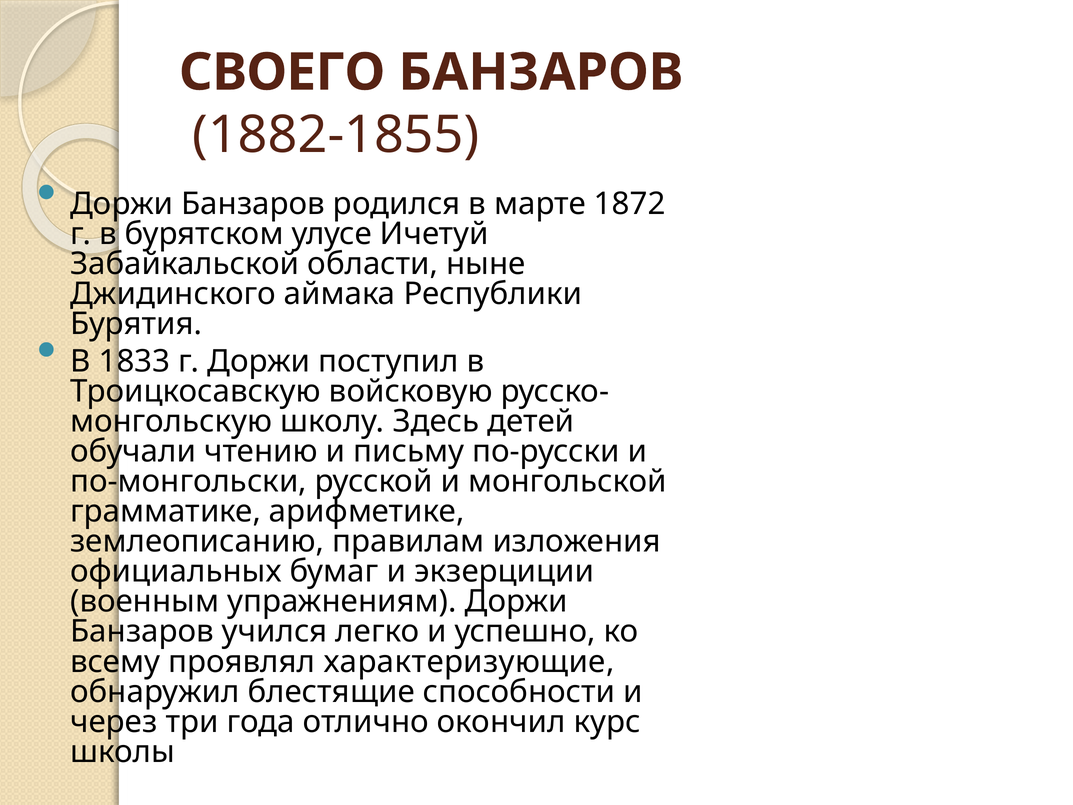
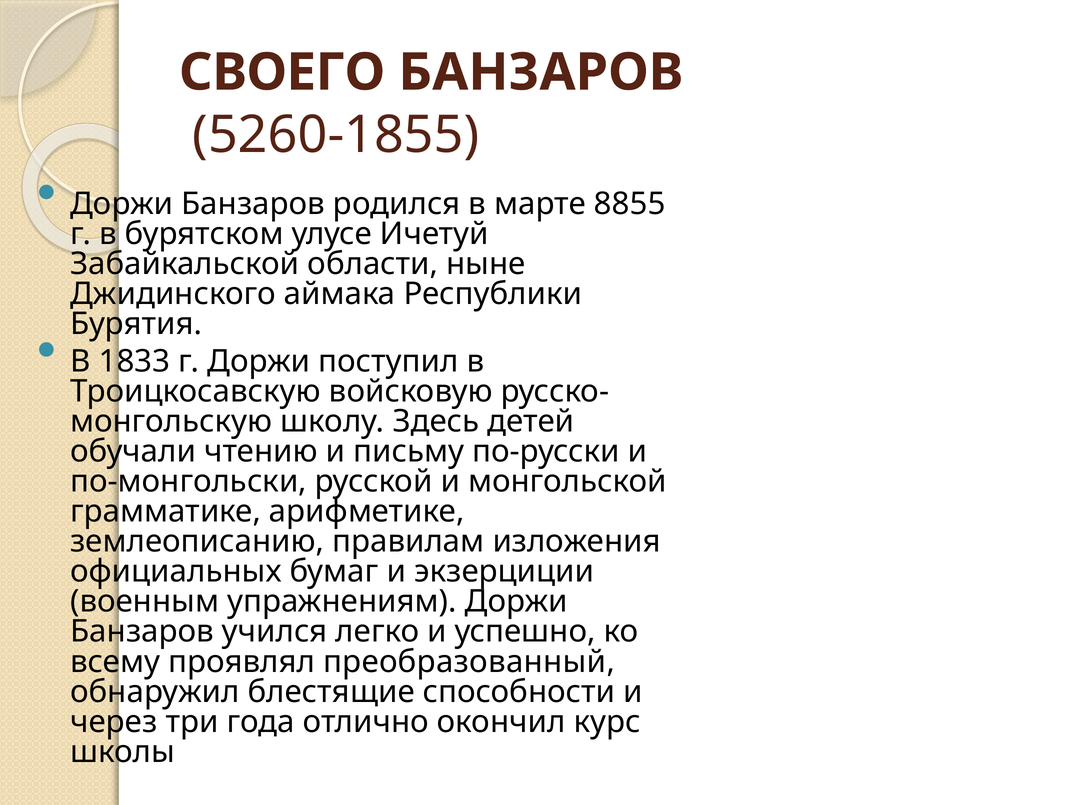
1882-1855: 1882-1855 -> 5260-1855 (336, 135)
1872: 1872 -> 8855 (630, 204)
характеризующие: характеризующие -> преобразованный (469, 661)
